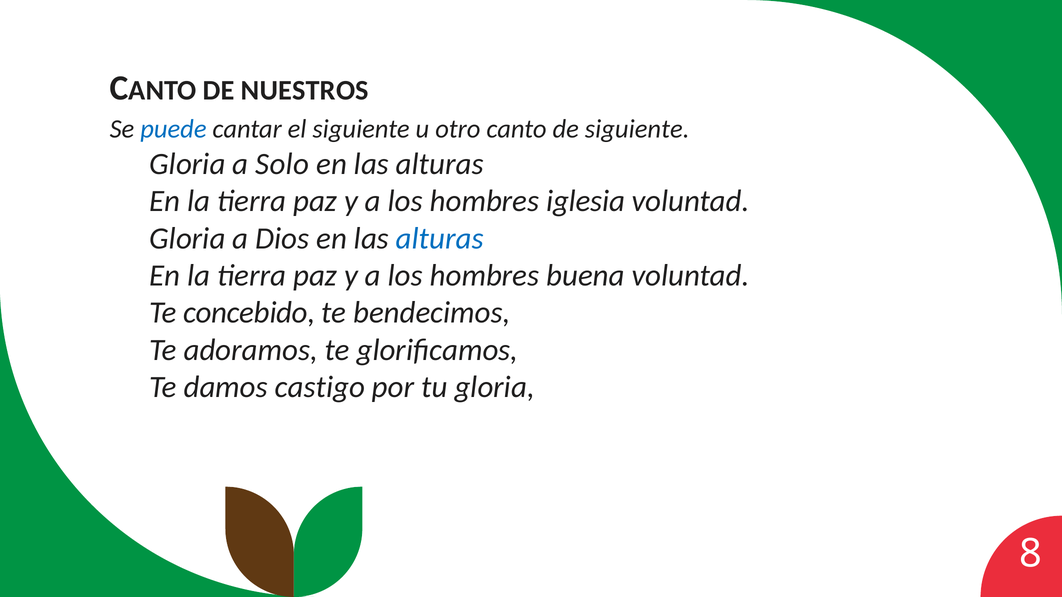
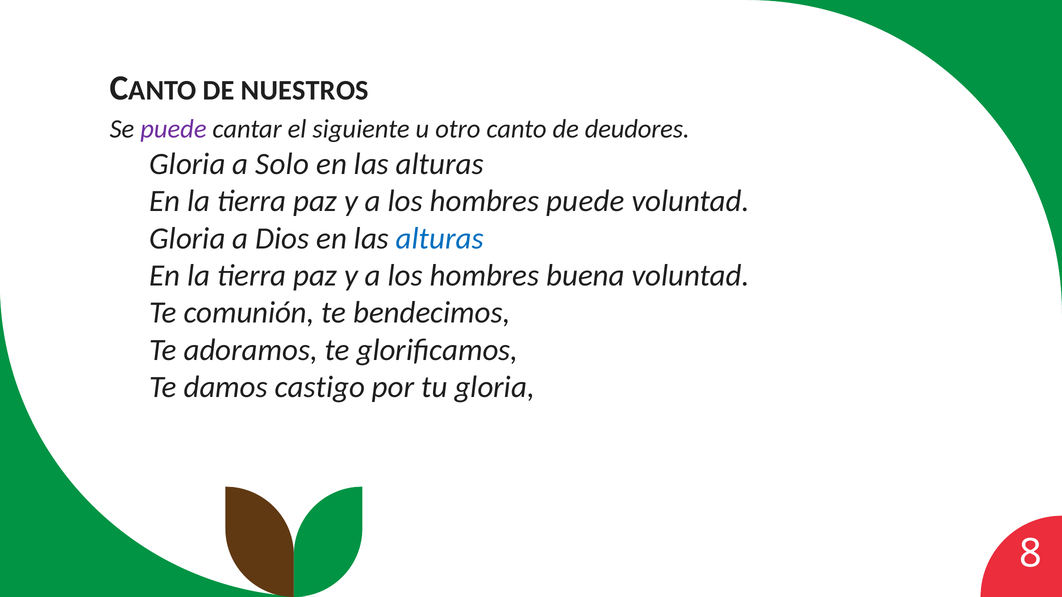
puede colour: blue -> purple (173, 129)
de siguiente: siguiente -> deudores (637, 129)
hombres iglesia: iglesia -> puede (585, 201)
concebido: concebido -> comunión (249, 313)
